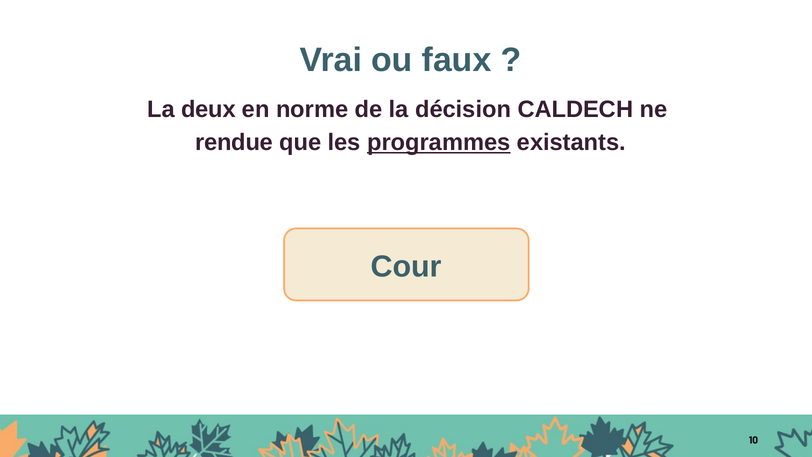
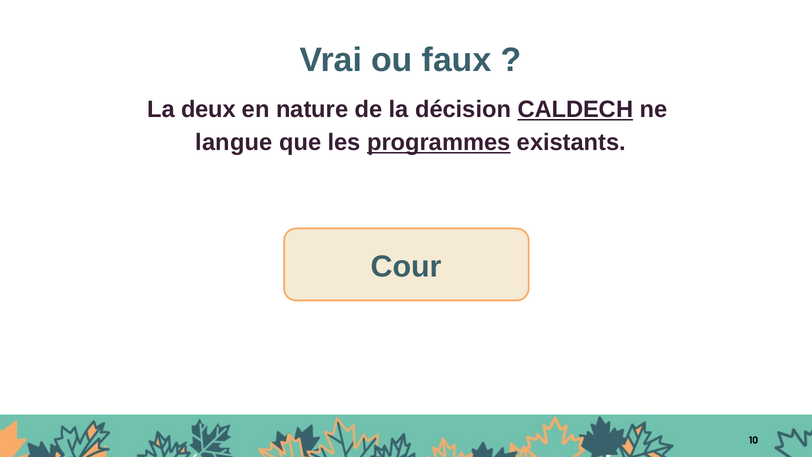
norme: norme -> nature (312, 109)
CALDECH underline: none -> present (575, 109)
rendue: rendue -> langue (234, 143)
